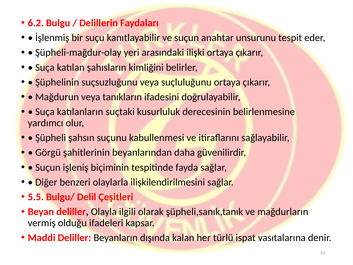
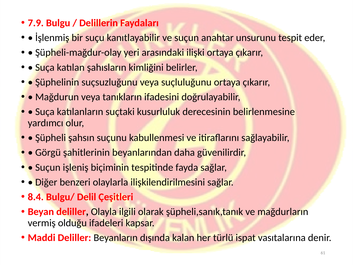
6.2: 6.2 -> 7.9 (36, 23)
5.5: 5.5 -> 8.4 (36, 197)
